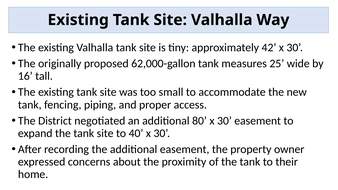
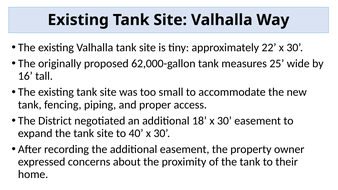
42: 42 -> 22 (269, 48)
80: 80 -> 18 (199, 121)
